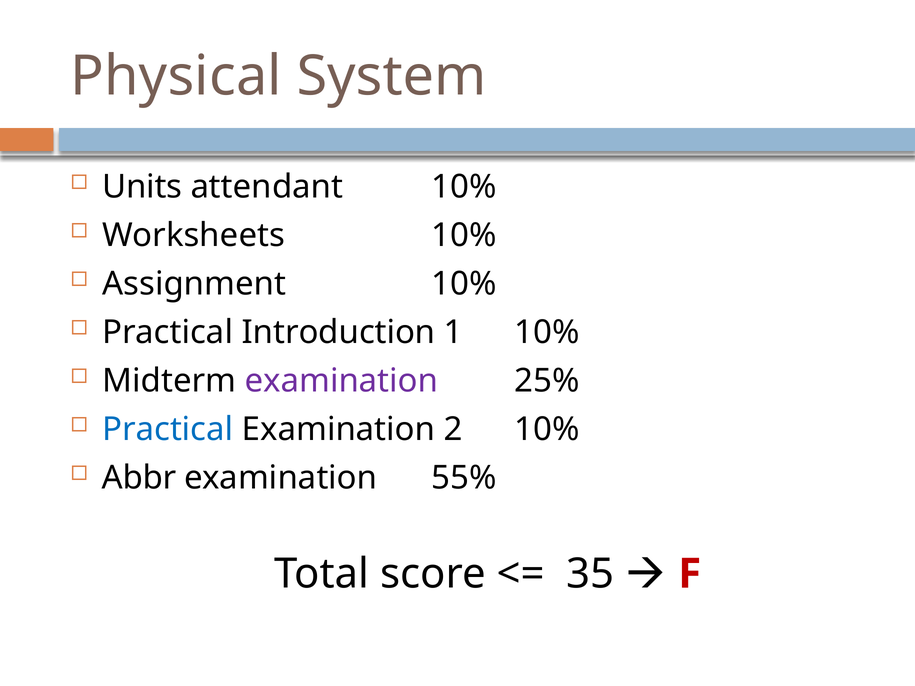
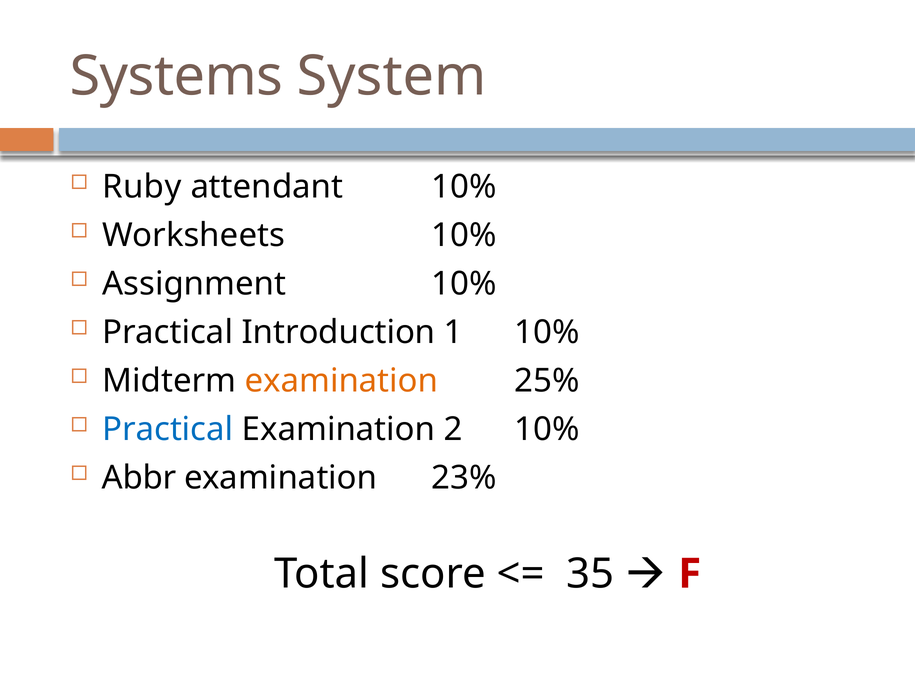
Physical: Physical -> Systems (176, 76)
Units: Units -> Ruby (142, 187)
examination colour: purple -> orange (341, 381)
55%: 55% -> 23% (464, 478)
